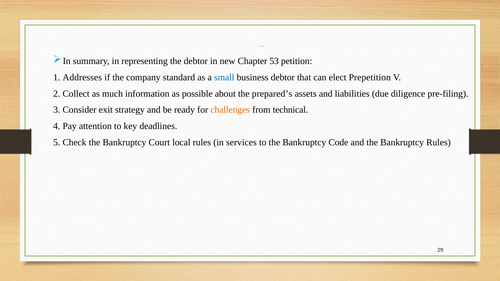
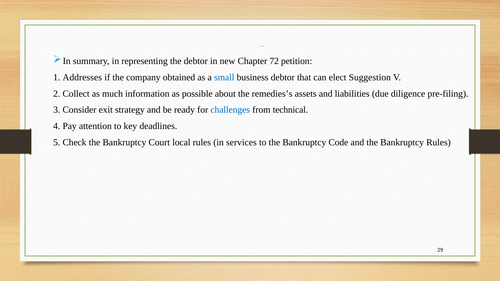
53: 53 -> 72 (274, 61)
standard: standard -> obtained (179, 77)
Prepetition: Prepetition -> Suggestion (370, 77)
prepared’s: prepared’s -> remedies’s (272, 94)
challenges colour: orange -> blue (230, 110)
